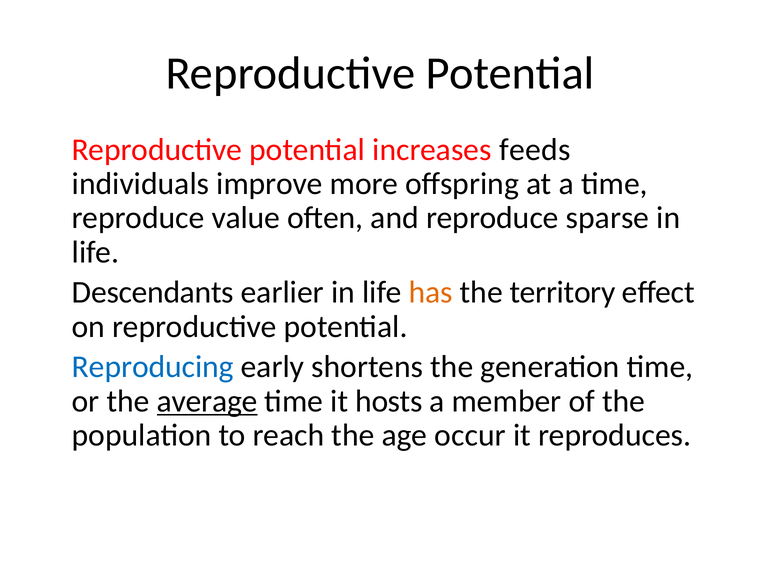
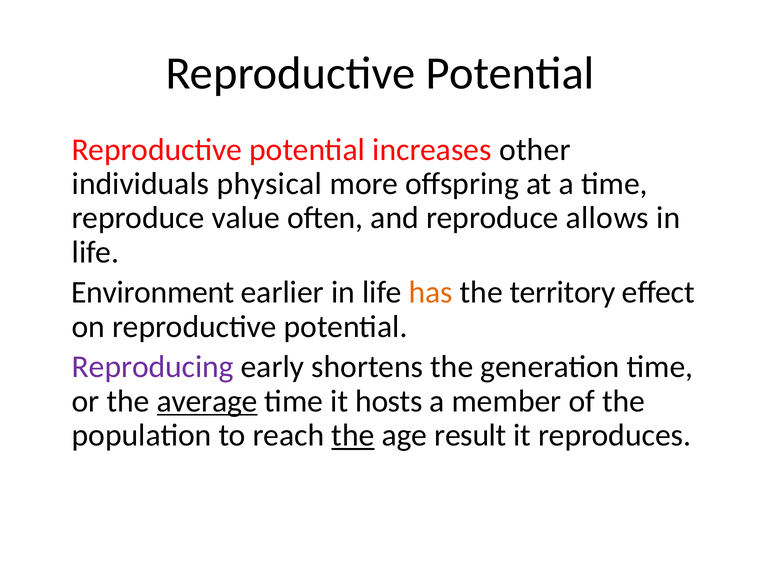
feeds: feeds -> other (535, 150)
improve: improve -> physical (269, 184)
sparse: sparse -> allows (607, 218)
Descendants: Descendants -> Environment (153, 293)
Reproducing colour: blue -> purple (153, 367)
the underline: none -> present (353, 436)
occur: occur -> result (470, 436)
